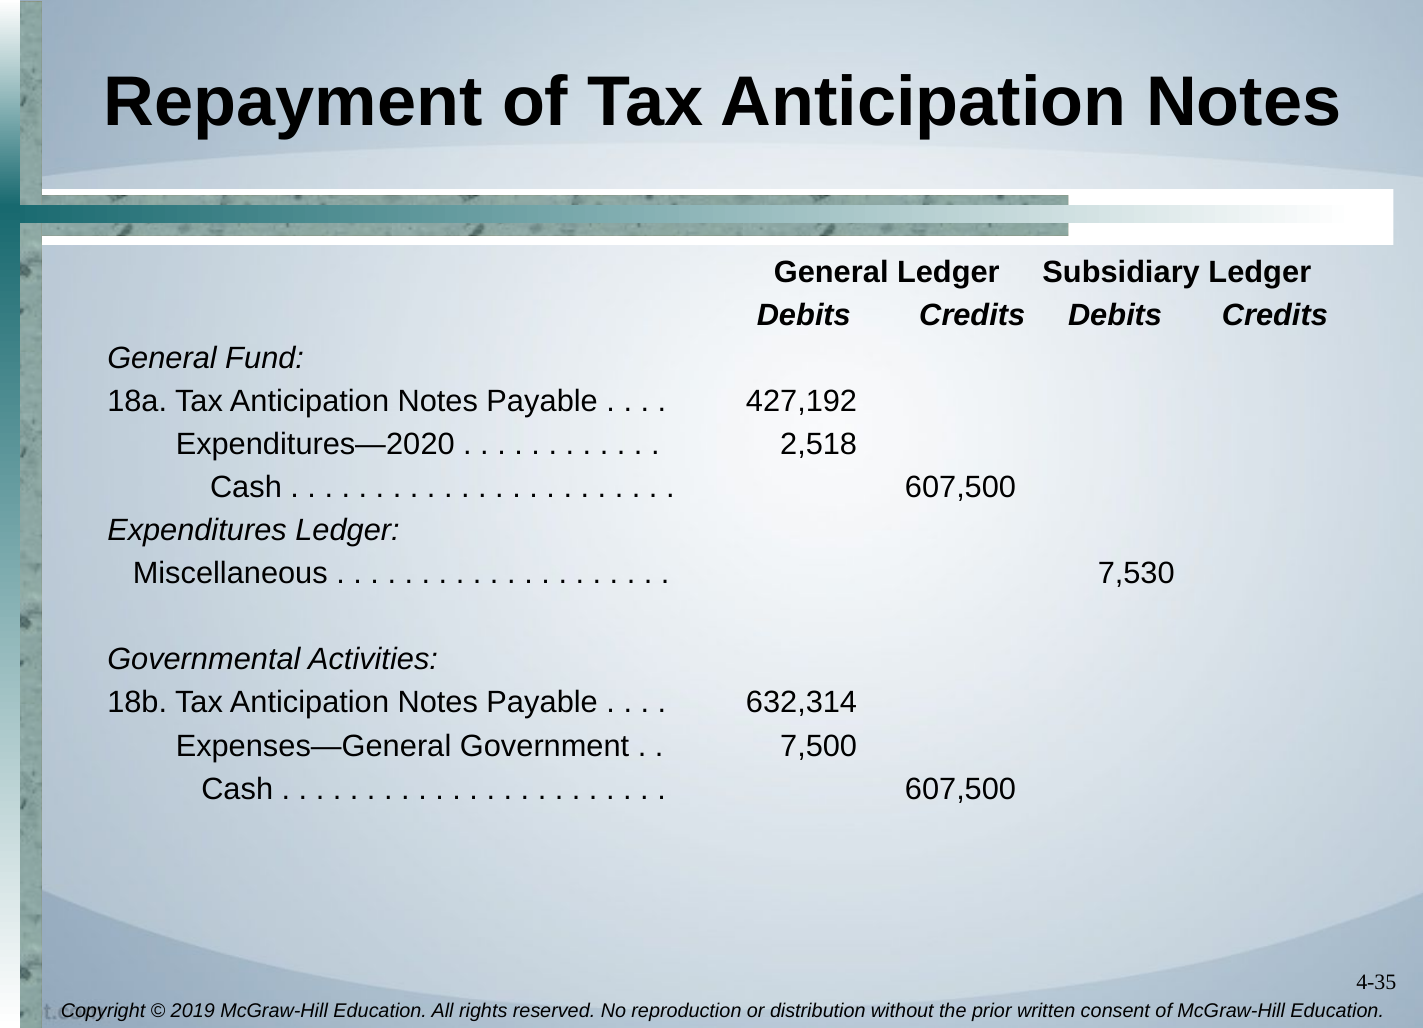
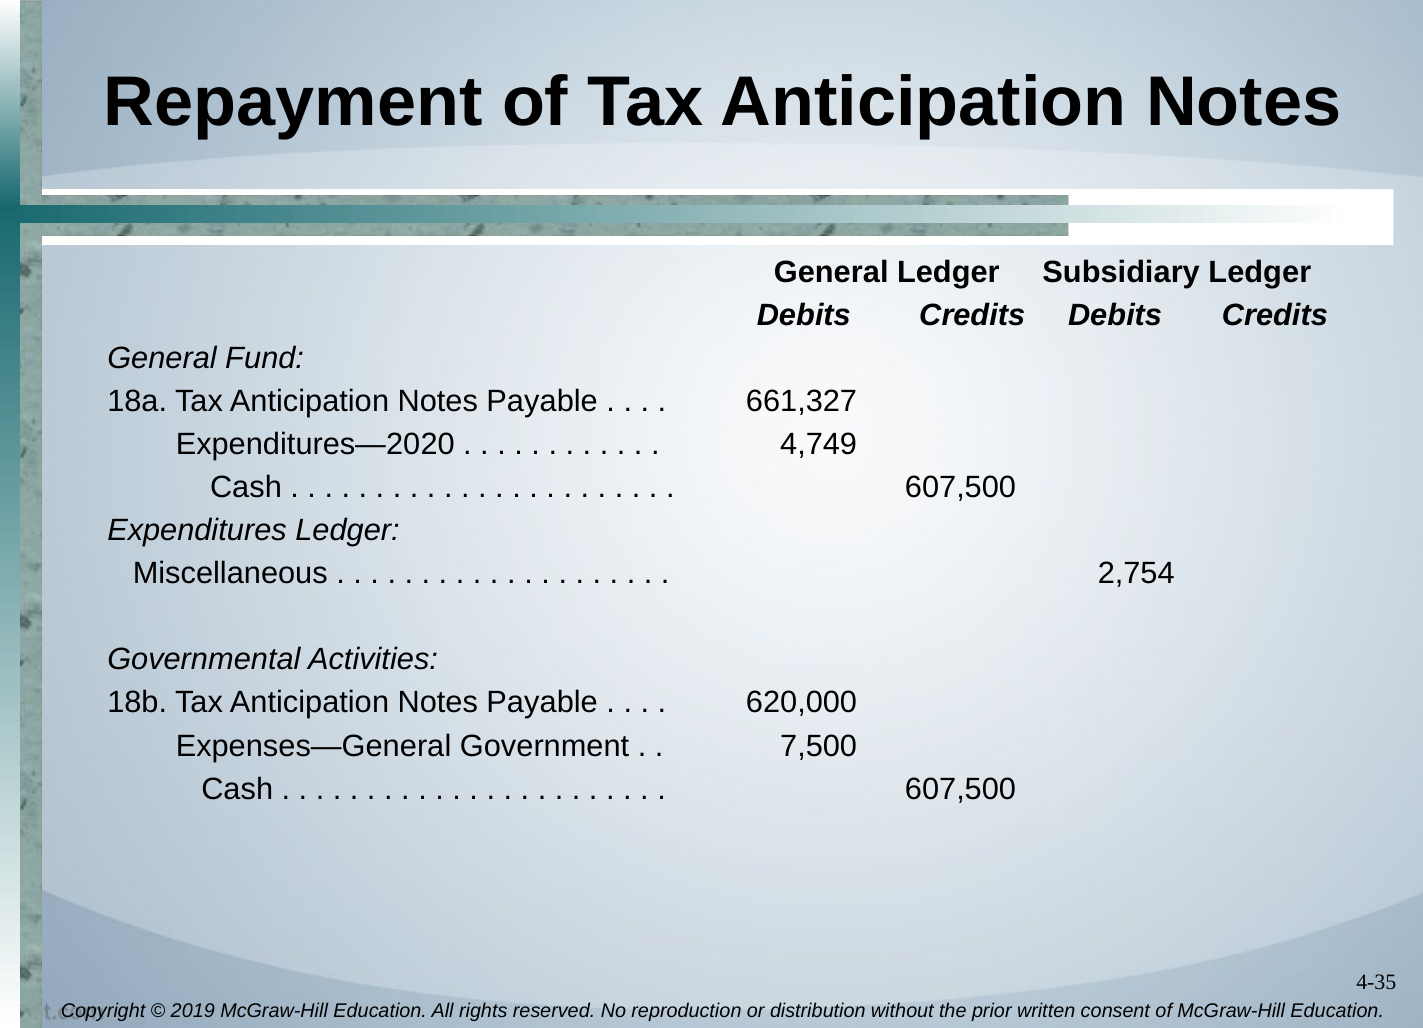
427,192: 427,192 -> 661,327 (802, 401)
2,518: 2,518 -> 4,749 (819, 444)
7,530: 7,530 -> 2,754 (1136, 573)
632,314: 632,314 -> 620,000 (802, 703)
